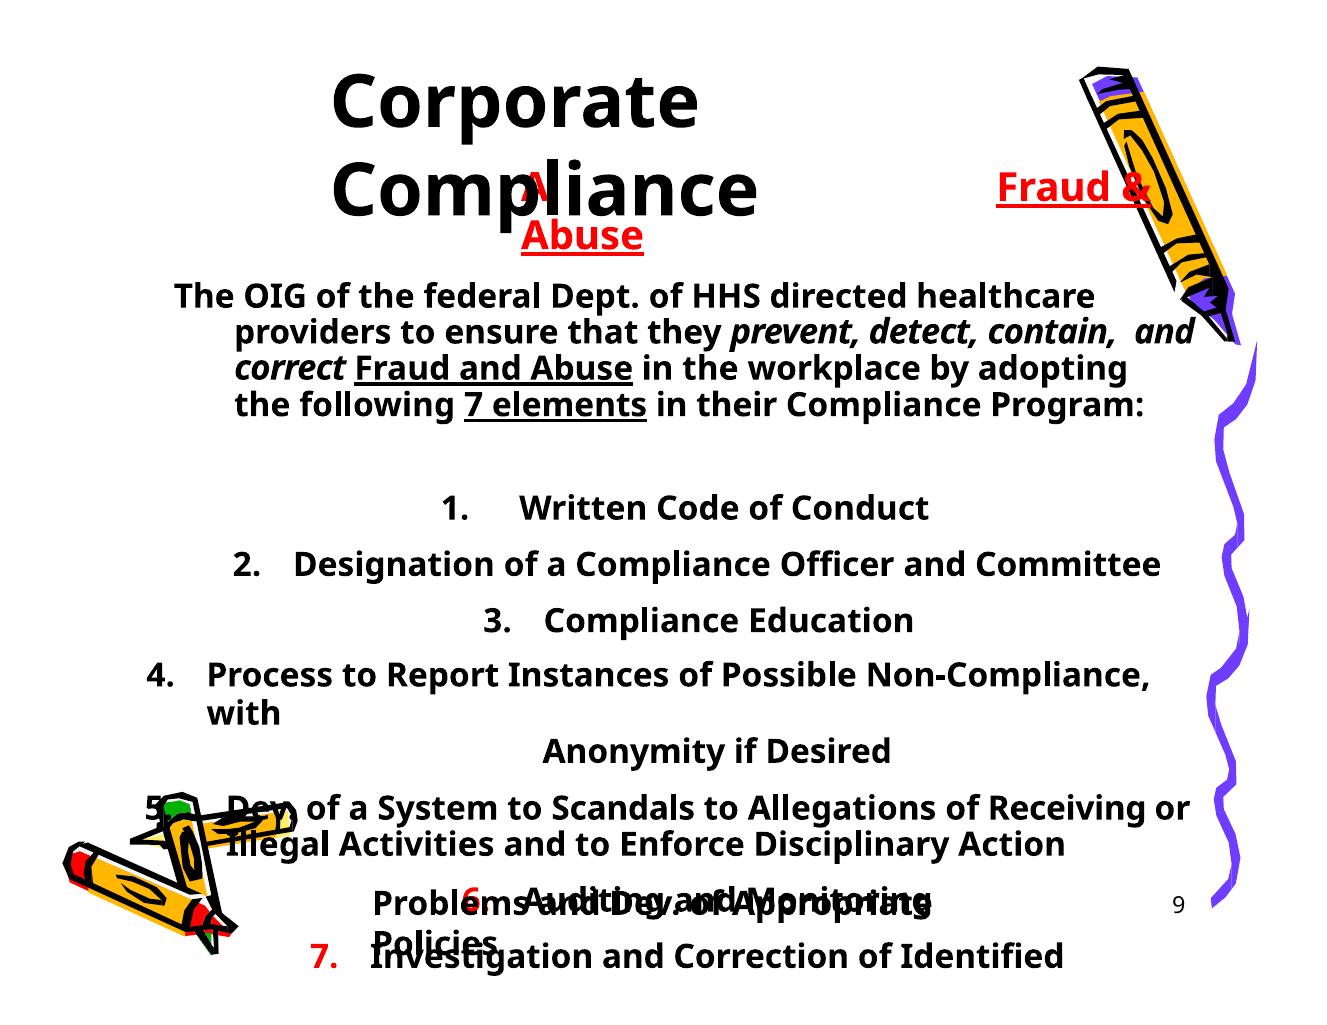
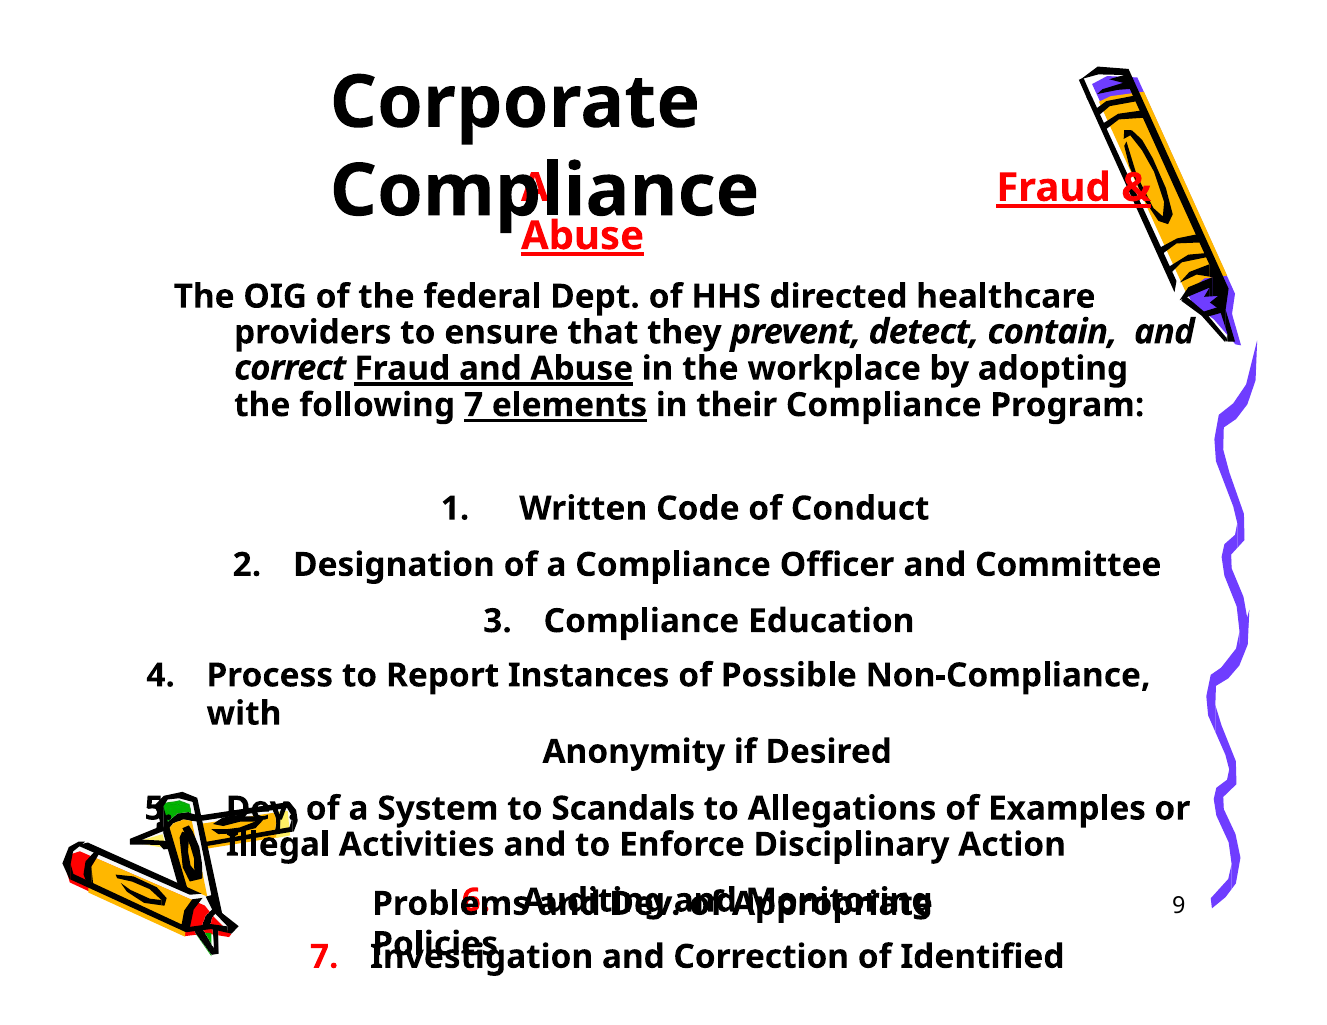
Receiving: Receiving -> Examples (1067, 809)
